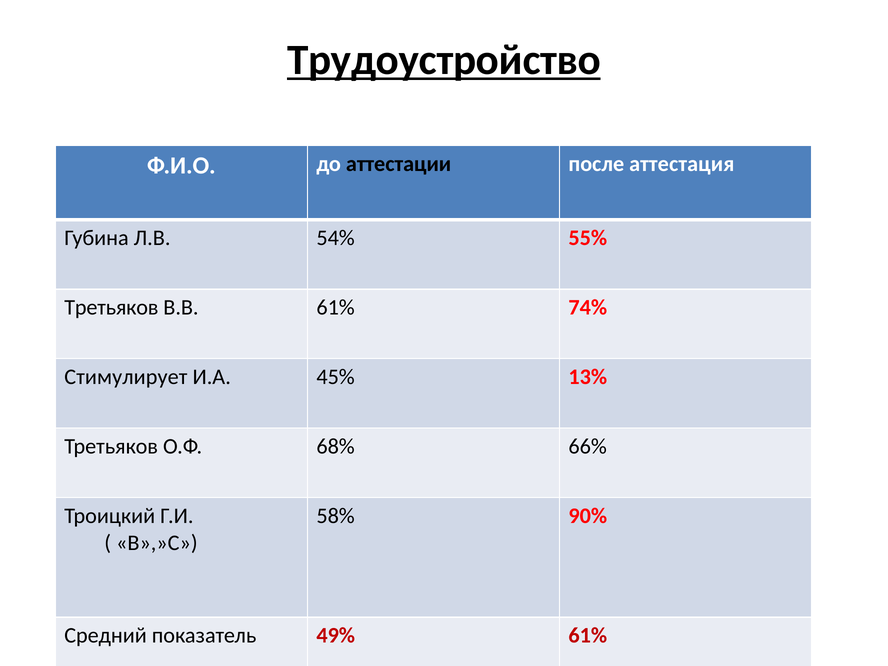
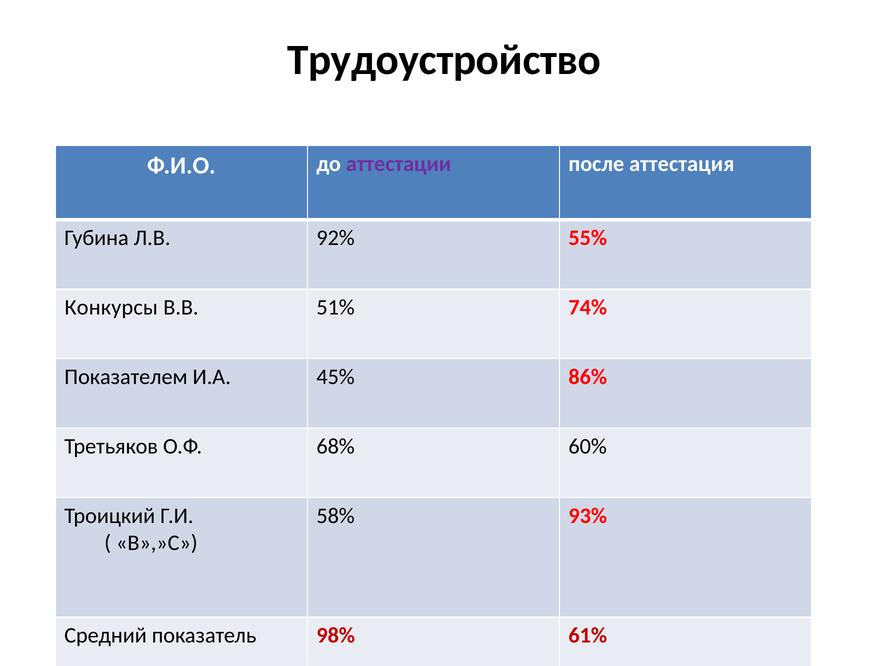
Трудоустройство underline: present -> none (444, 60)
аттестации colour: black -> purple (399, 164)
54%: 54% -> 92% (336, 238)
Третьяков: Третьяков -> Конкурсы (111, 308)
В.В 61%: 61% -> 51% (336, 308)
Стимулирует: Стимулирует -> Показателем (126, 377)
13%: 13% -> 86% (588, 377)
66%: 66% -> 60% (588, 446)
90%: 90% -> 93% (588, 516)
49%: 49% -> 98% (336, 636)
